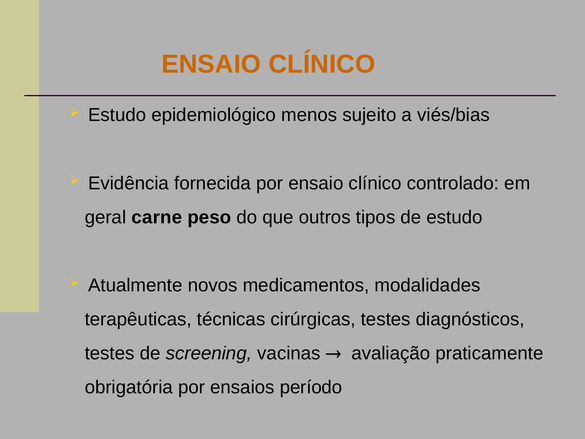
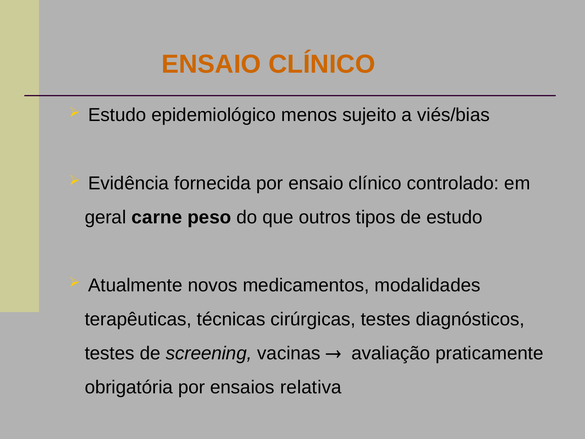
período: período -> relativa (311, 387)
